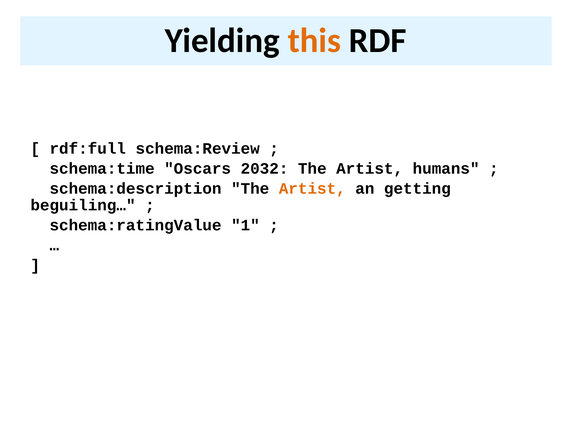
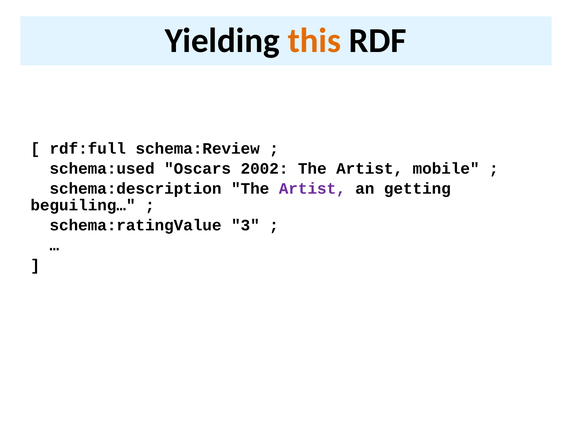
schema:time: schema:time -> schema:used (102, 169)
2032: 2032 -> 2002 (265, 169)
humans: humans -> mobile (446, 169)
Artist colour: orange -> purple (312, 189)
1: 1 -> 3 (245, 225)
